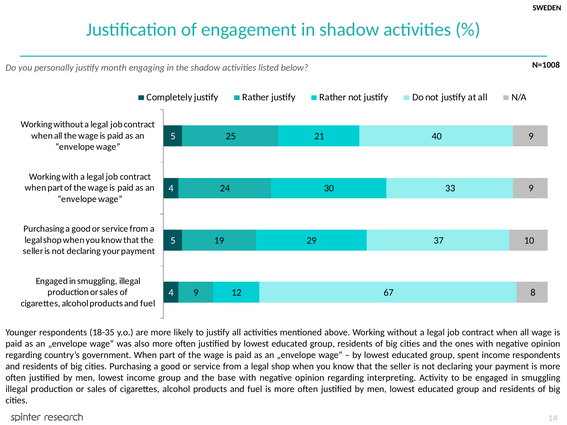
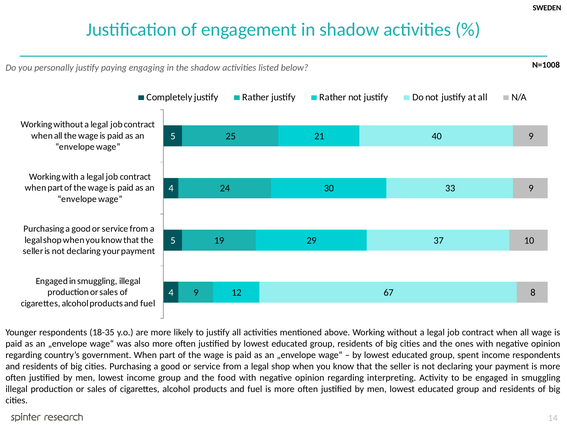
month: month -> paying (114, 68)
base: base -> food (227, 378)
